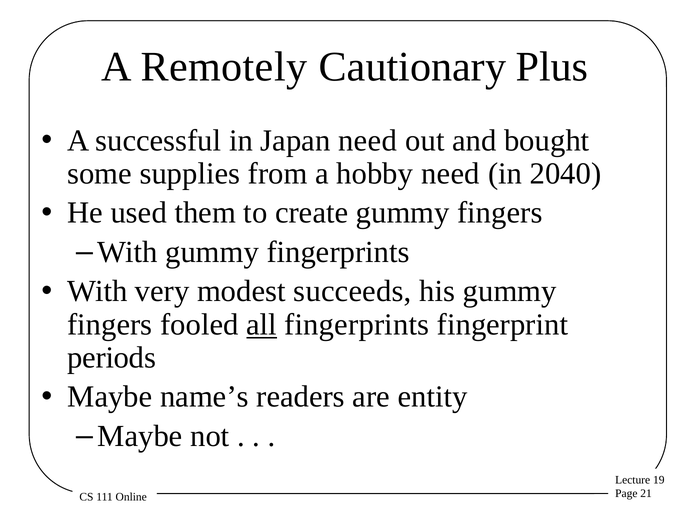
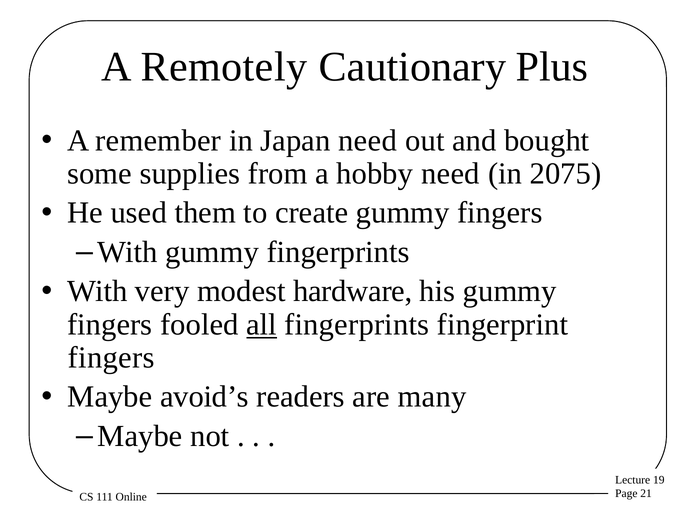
successful: successful -> remember (158, 141)
2040: 2040 -> 2075 (566, 174)
succeeds: succeeds -> hardware (353, 292)
periods: periods -> fingers (111, 358)
name’s: name’s -> avoid’s (205, 397)
entity: entity -> many (432, 397)
